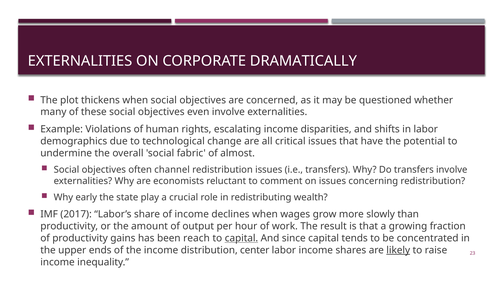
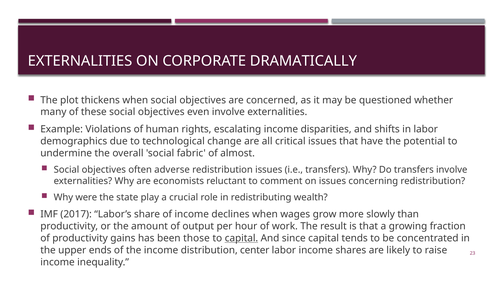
channel: channel -> adverse (172, 170)
early: early -> were (86, 197)
reach: reach -> those (196, 238)
likely underline: present -> none (398, 250)
